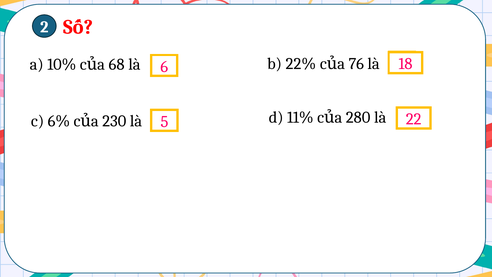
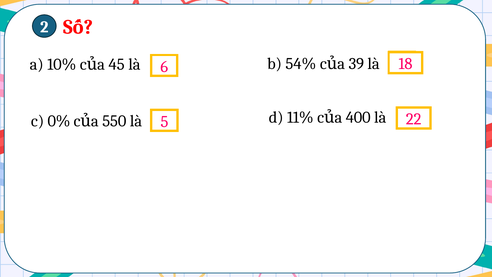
22%: 22% -> 54% (301, 64)
76: 76 -> 39 (356, 64)
68: 68 -> 45 (117, 64)
280: 280 -> 400 (358, 117)
6%: 6% -> 0% (59, 121)
230: 230 -> 550 (114, 121)
